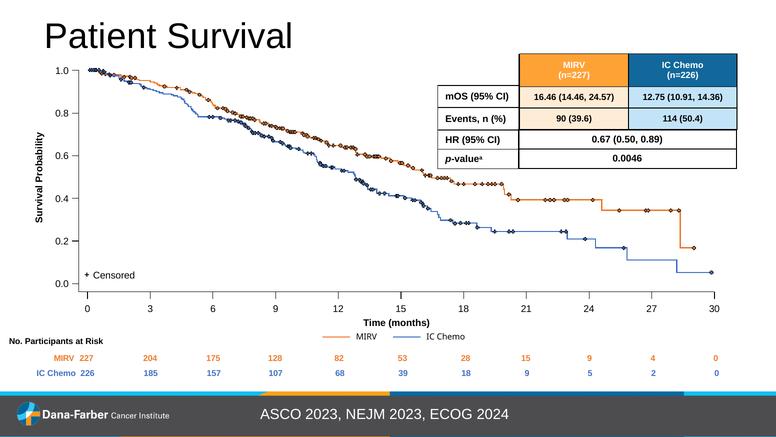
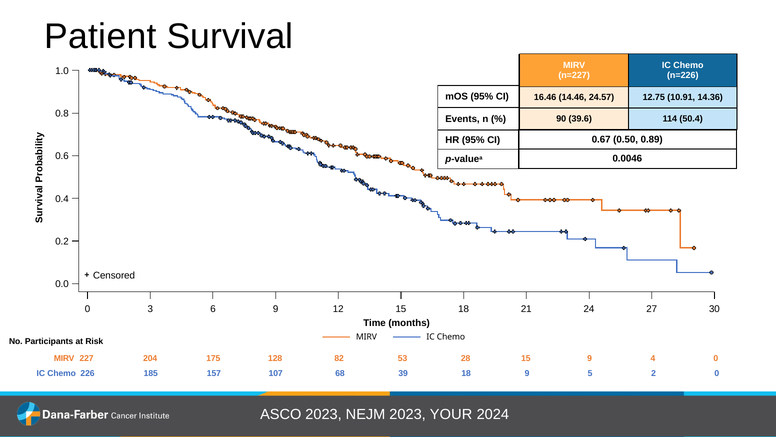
ECOG: ECOG -> YOUR (451, 414)
